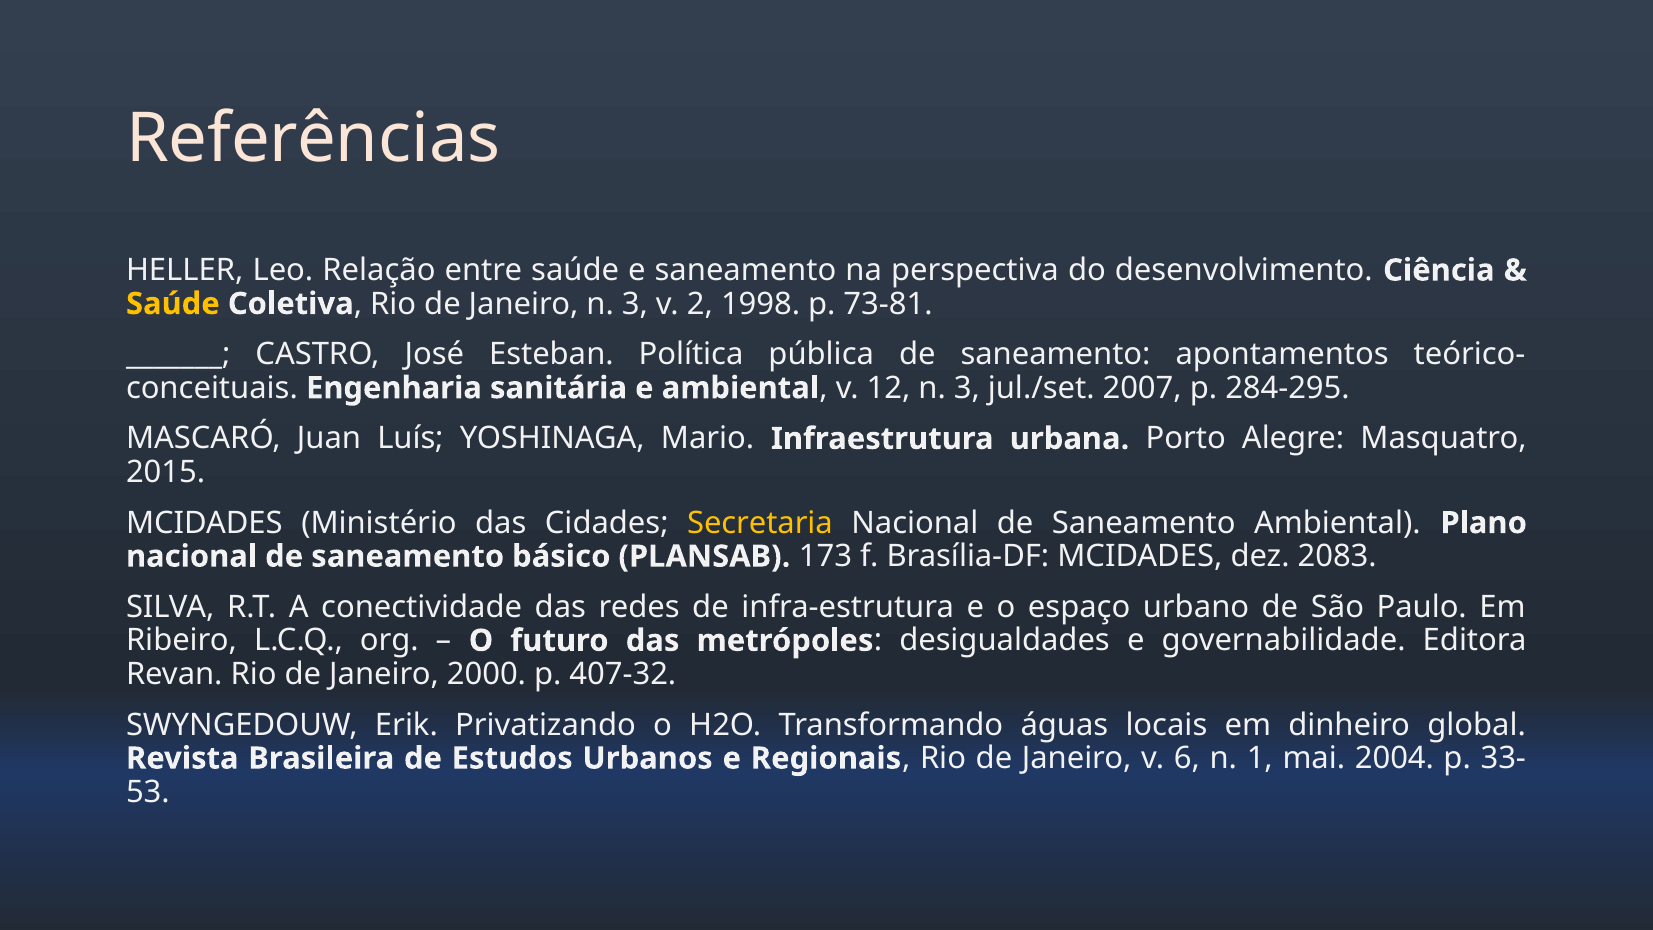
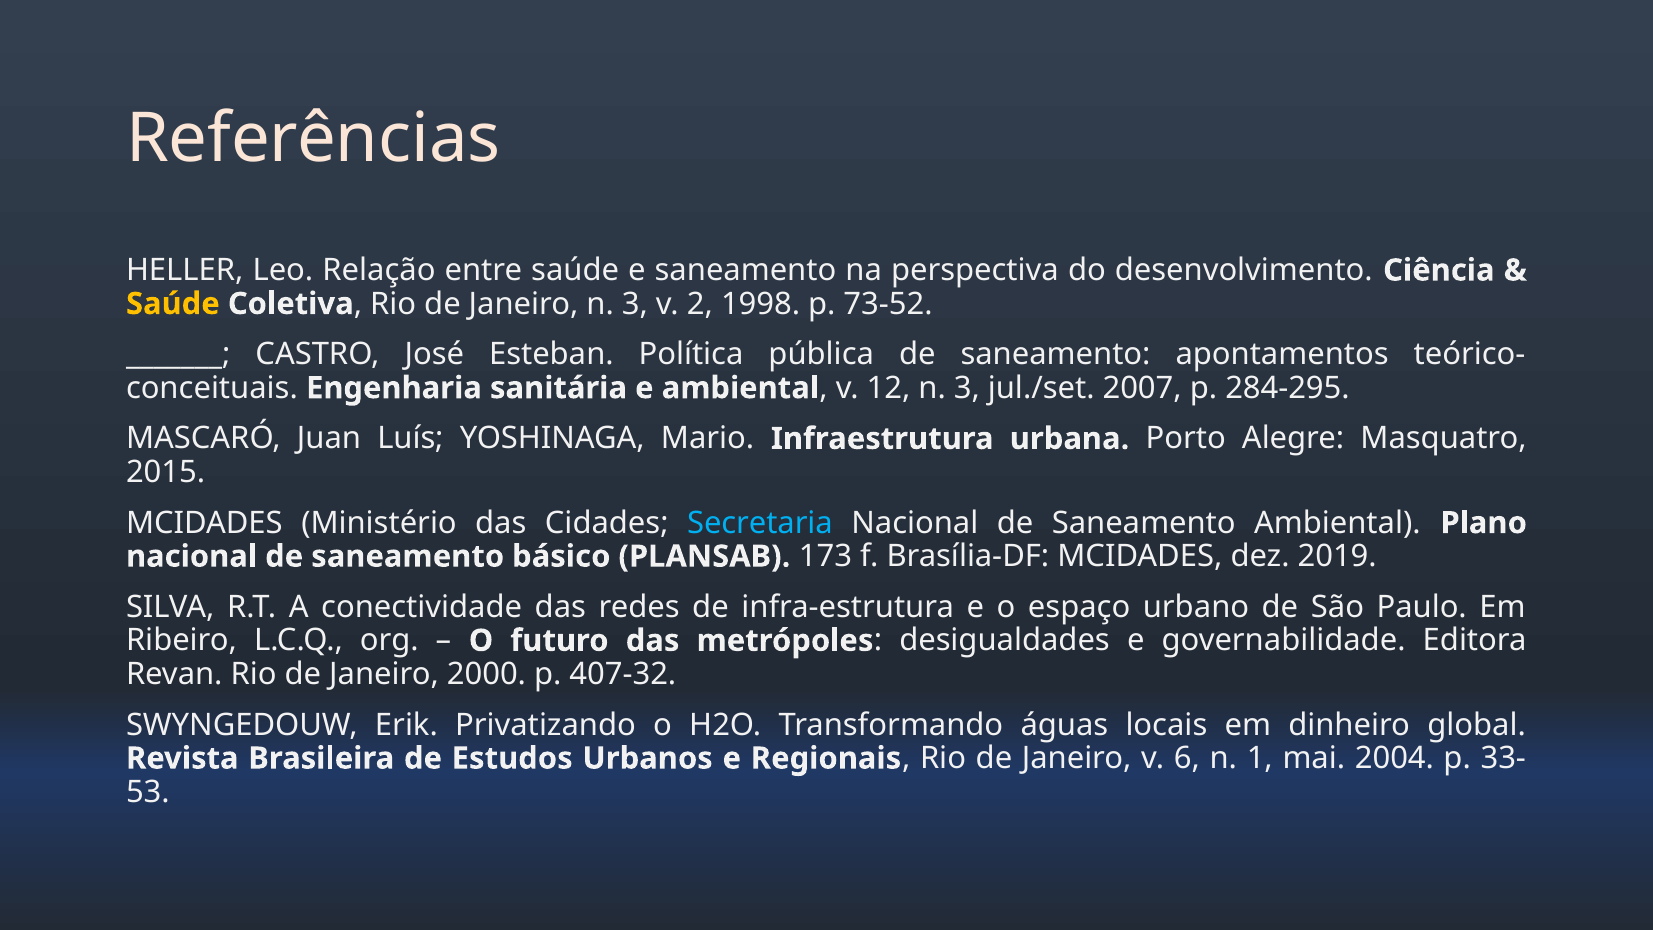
73-81: 73-81 -> 73-52 (888, 304)
Secretaria colour: yellow -> light blue (760, 523)
2083: 2083 -> 2019 (1337, 556)
